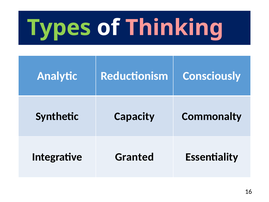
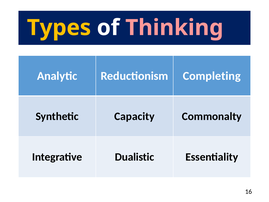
Types colour: light green -> yellow (59, 28)
Consciously: Consciously -> Completing (212, 76)
Granted: Granted -> Dualistic (135, 157)
